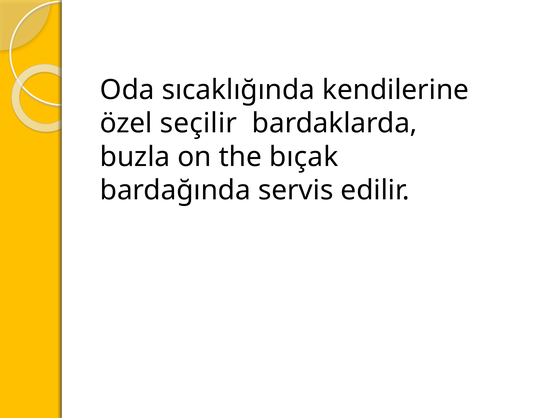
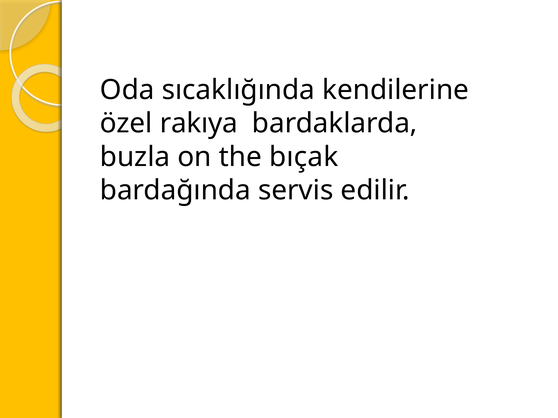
seçilir: seçilir -> rakıya (199, 124)
